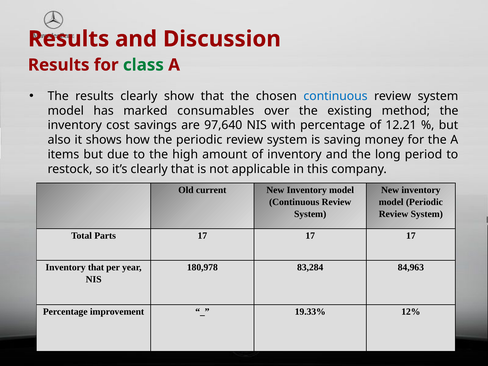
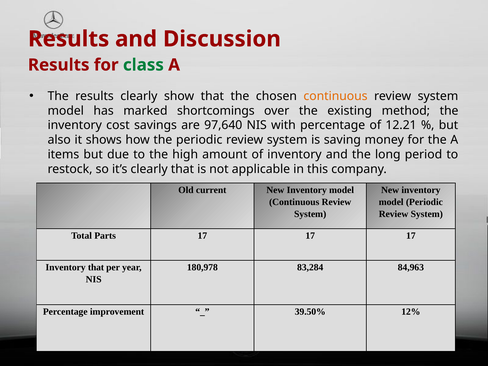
continuous colour: blue -> orange (336, 96)
consumables: consumables -> shortcomings (216, 111)
19.33%: 19.33% -> 39.50% (310, 312)
